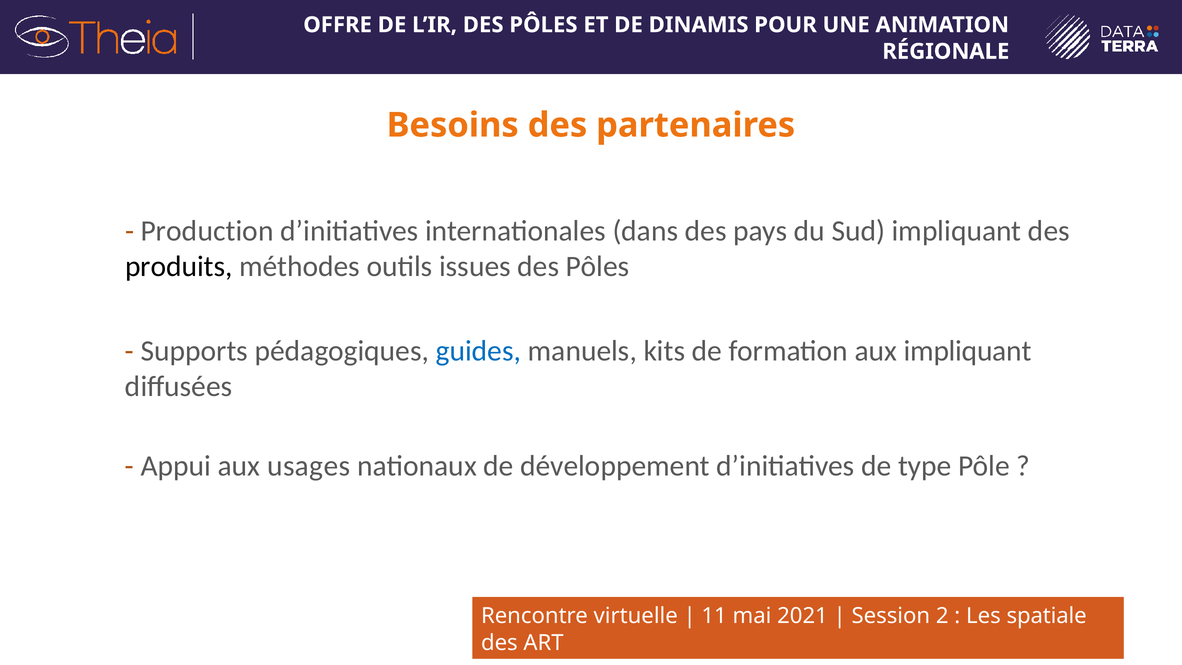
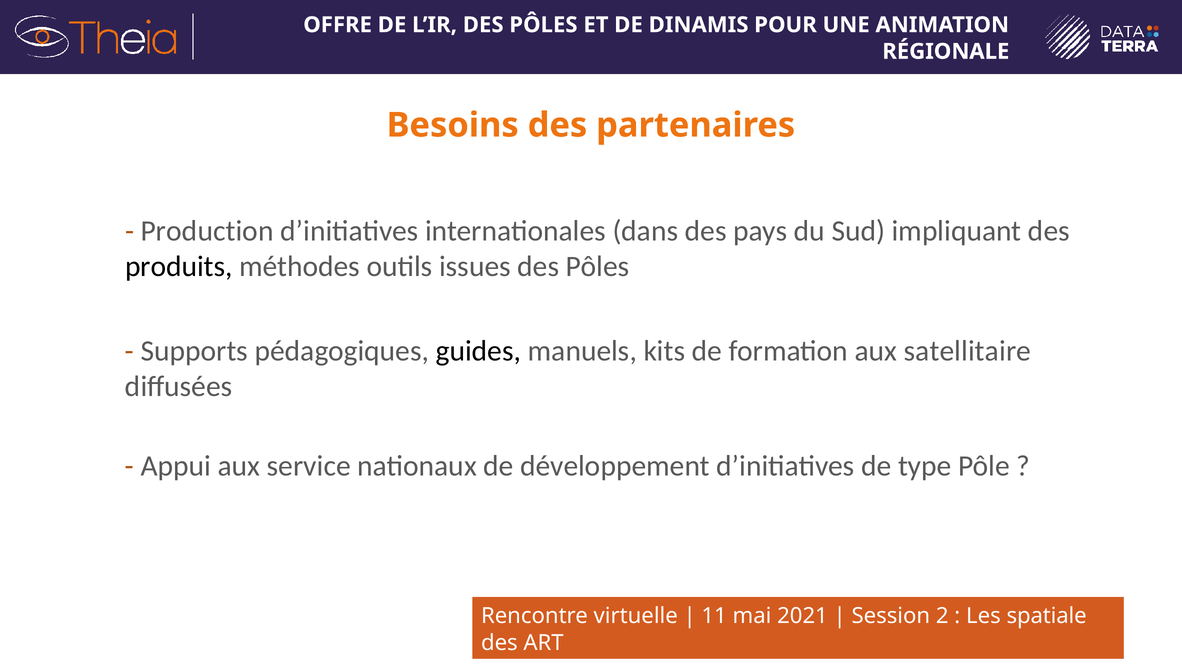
guides colour: blue -> black (478, 351)
aux impliquant: impliquant -> satellitaire (967, 351)
usages: usages -> service (309, 466)
